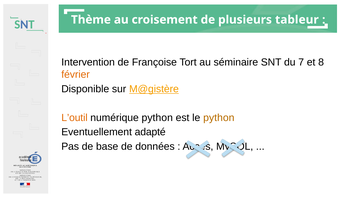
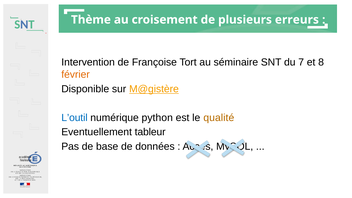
tableur: tableur -> erreurs (297, 20)
L’outil colour: orange -> blue (74, 118)
le python: python -> qualité (219, 118)
adapté: adapté -> tableur (150, 132)
